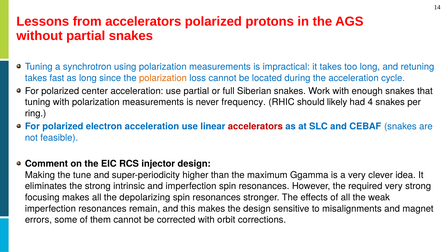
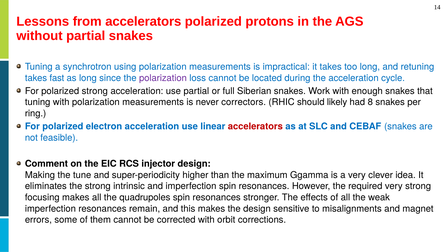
polarization colour: orange -> purple (163, 78)
polarized center: center -> strong (95, 91)
frequency: frequency -> correctors (244, 102)
4: 4 -> 8 (370, 102)
depolarizing: depolarizing -> quadrupoles (145, 197)
